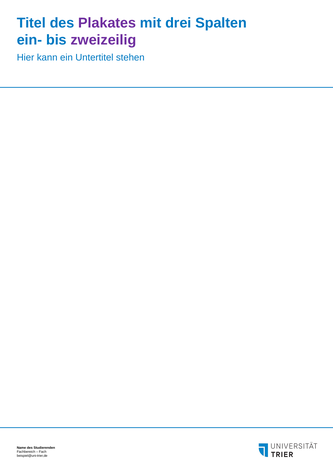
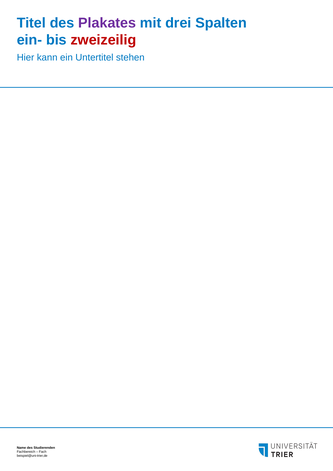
zweizeilig colour: purple -> red (103, 40)
